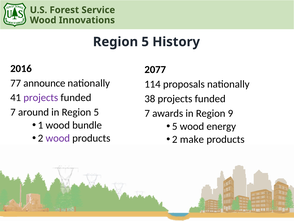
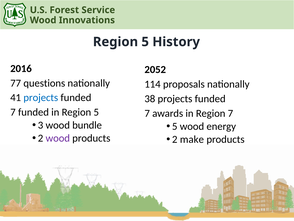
2077: 2077 -> 2052 (155, 69)
announce: announce -> questions (44, 83)
projects colour: purple -> blue (41, 97)
7 around: around -> funded (33, 112)
Region 9: 9 -> 7 (230, 113)
1: 1 -> 3 (41, 125)
